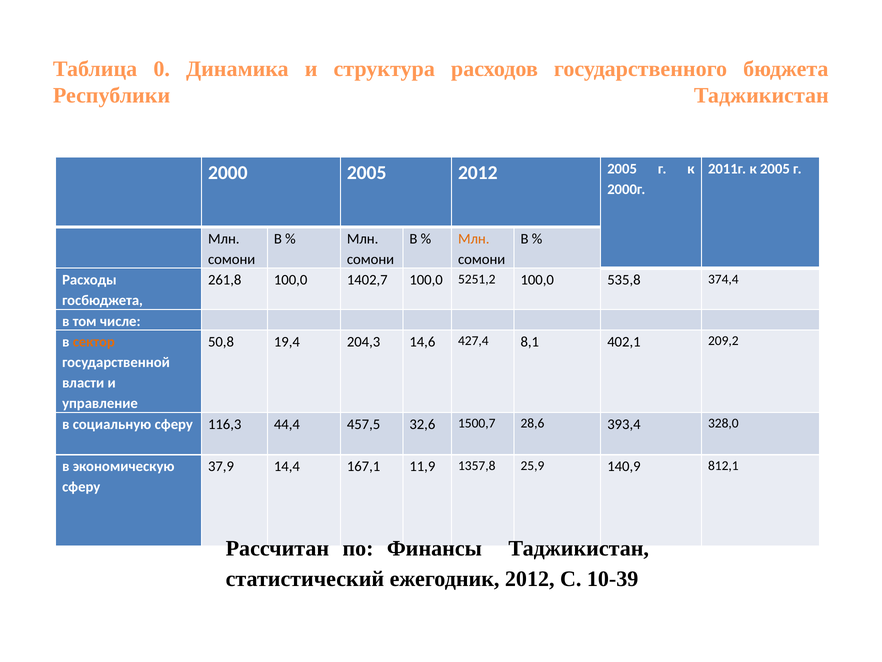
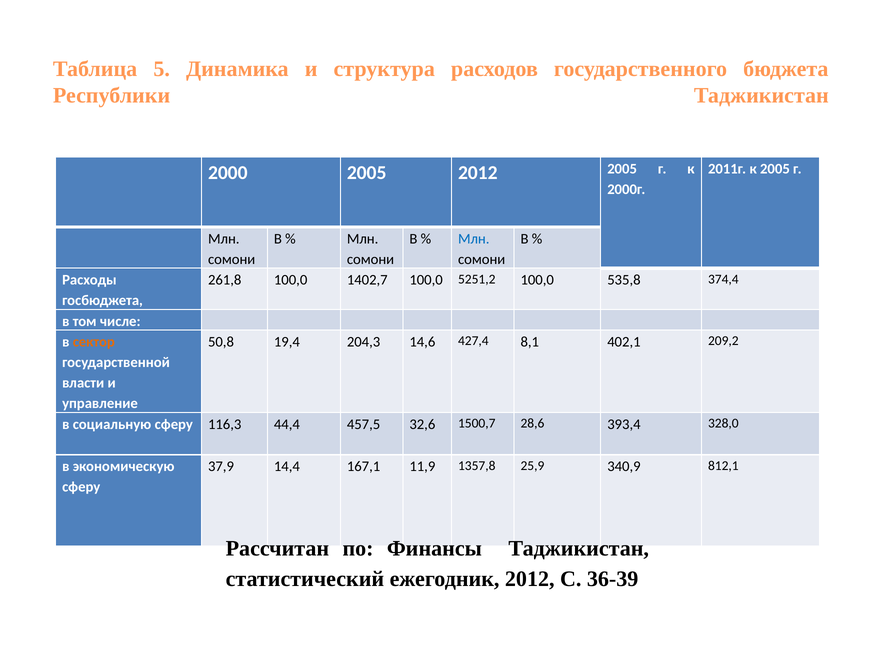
0: 0 -> 5 (162, 69)
Млн colour: orange -> blue (474, 239)
140,9: 140,9 -> 340,9 (624, 466)
10-39: 10-39 -> 36-39 (613, 579)
